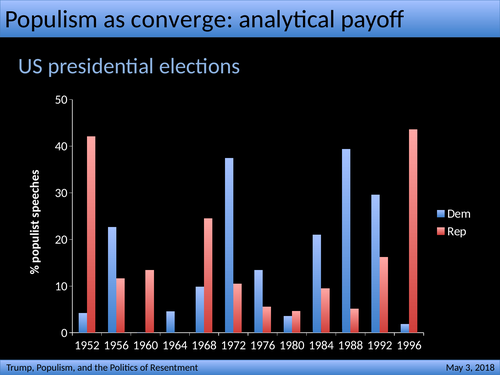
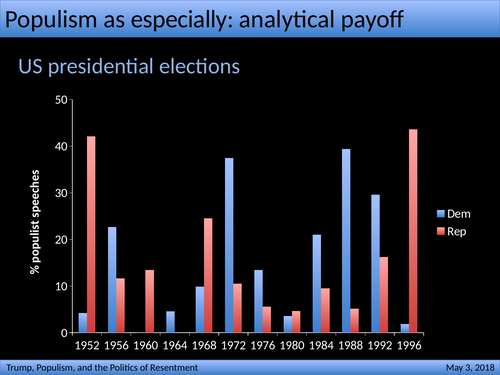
converge: converge -> especially (182, 19)
